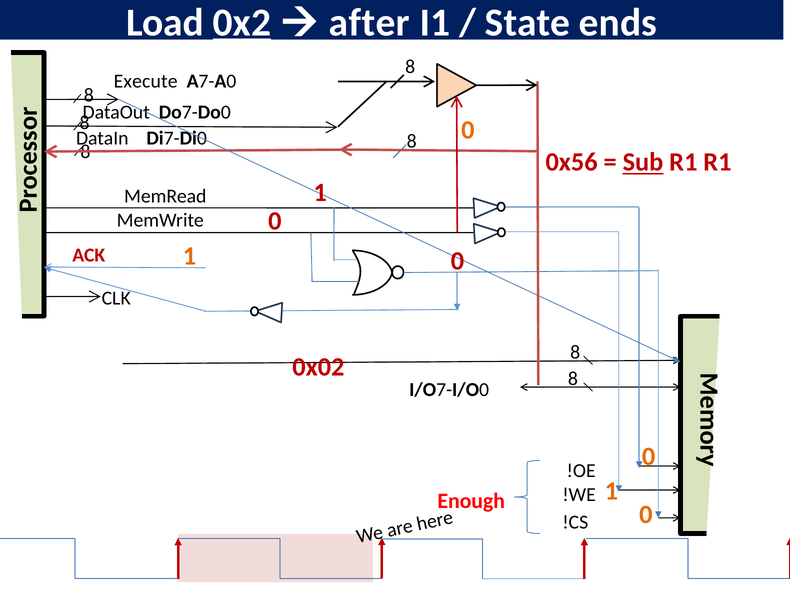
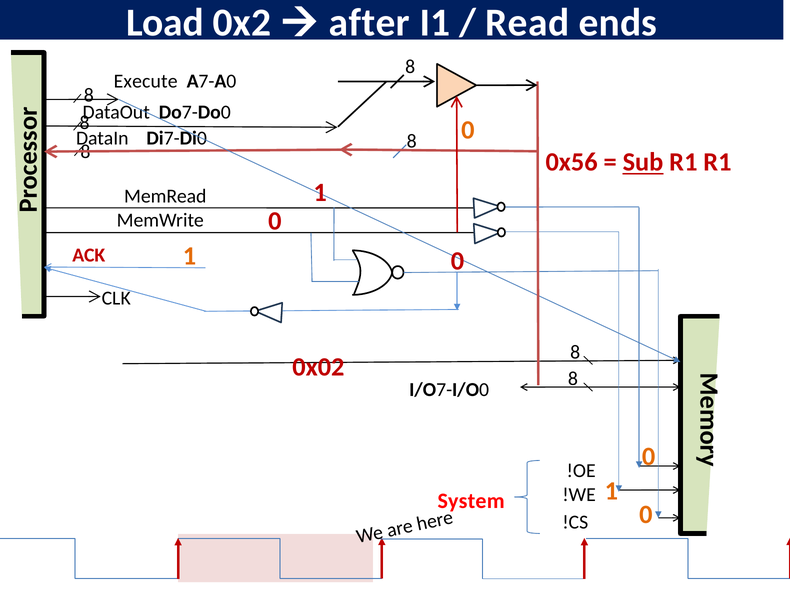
0x2 underline: present -> none (242, 22)
State: State -> Read (527, 22)
Enough: Enough -> System (471, 500)
